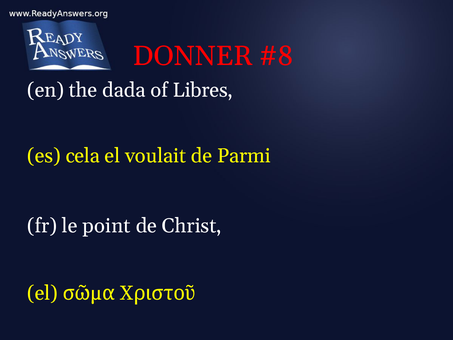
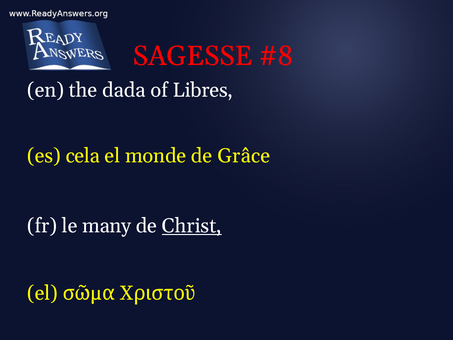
DONNER: DONNER -> SAGESSE (193, 56)
voulait: voulait -> monde (156, 156)
Parmi: Parmi -> Grâce (244, 156)
point: point -> many (107, 226)
Christ underline: none -> present (192, 226)
